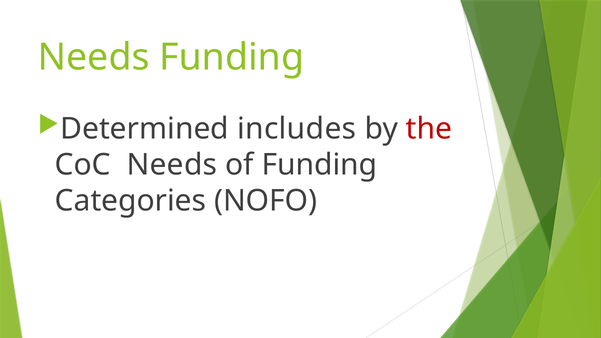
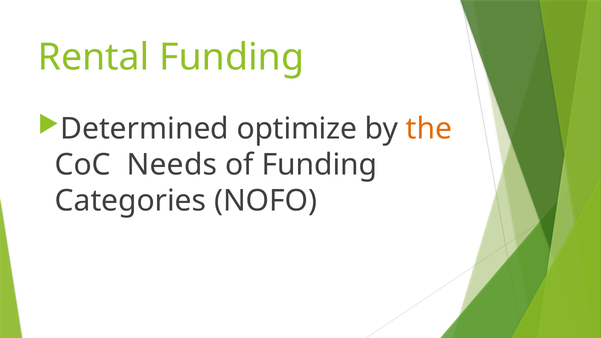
Needs: Needs -> Rental (94, 57)
includes: includes -> optimize (297, 129)
the colour: red -> orange (429, 129)
